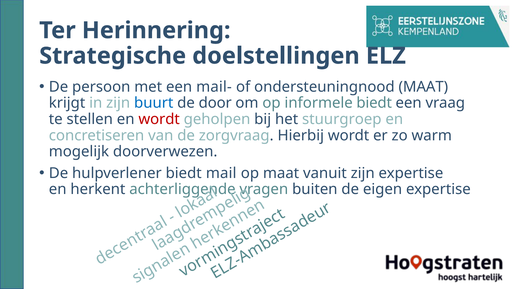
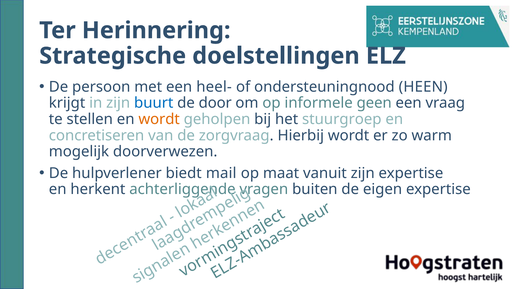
mail-: mail- -> heel- (214, 87)
ondersteuningnood MAAT: MAAT -> HEEN (423, 87)
informele biedt: biedt -> geen (374, 103)
wordt colour: red -> orange (159, 119)
